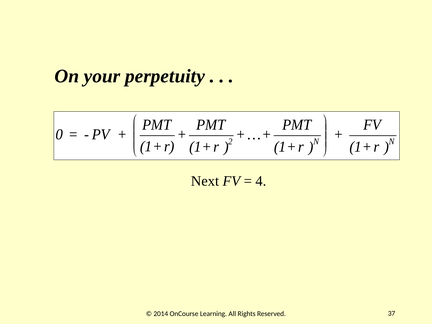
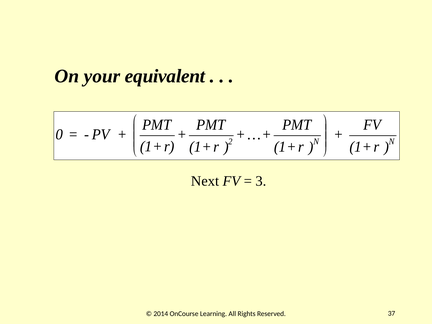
perpetuity: perpetuity -> equivalent (165, 76)
4: 4 -> 3 (261, 181)
